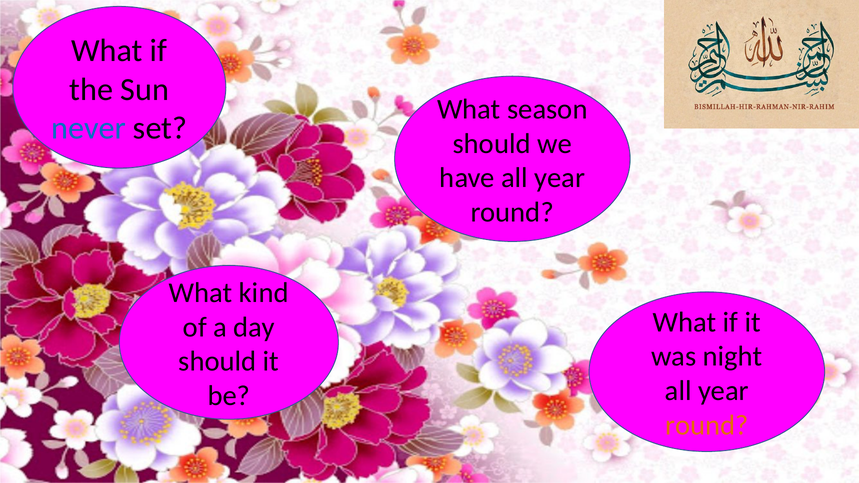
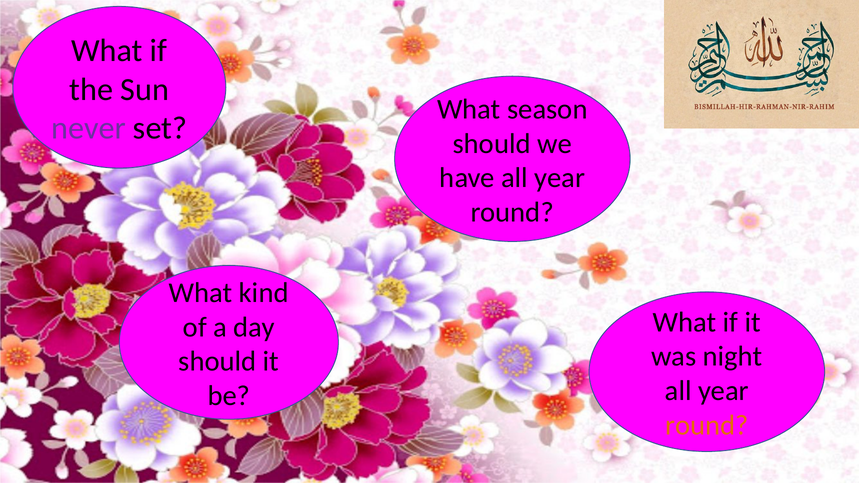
never colour: blue -> purple (89, 128)
